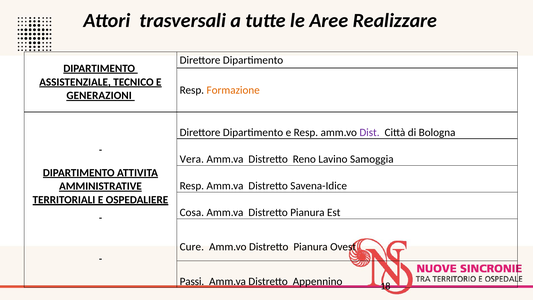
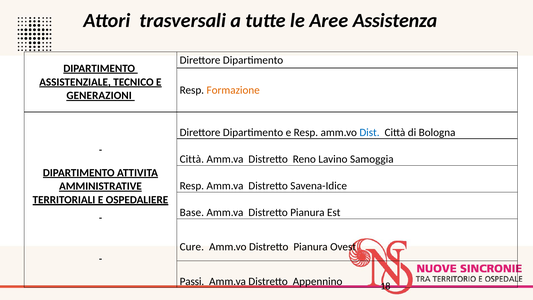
Realizzare: Realizzare -> Assistenza (395, 21)
Dist colour: purple -> blue (369, 132)
Vera: Vera -> Città (192, 159)
Cosa: Cosa -> Base (192, 212)
